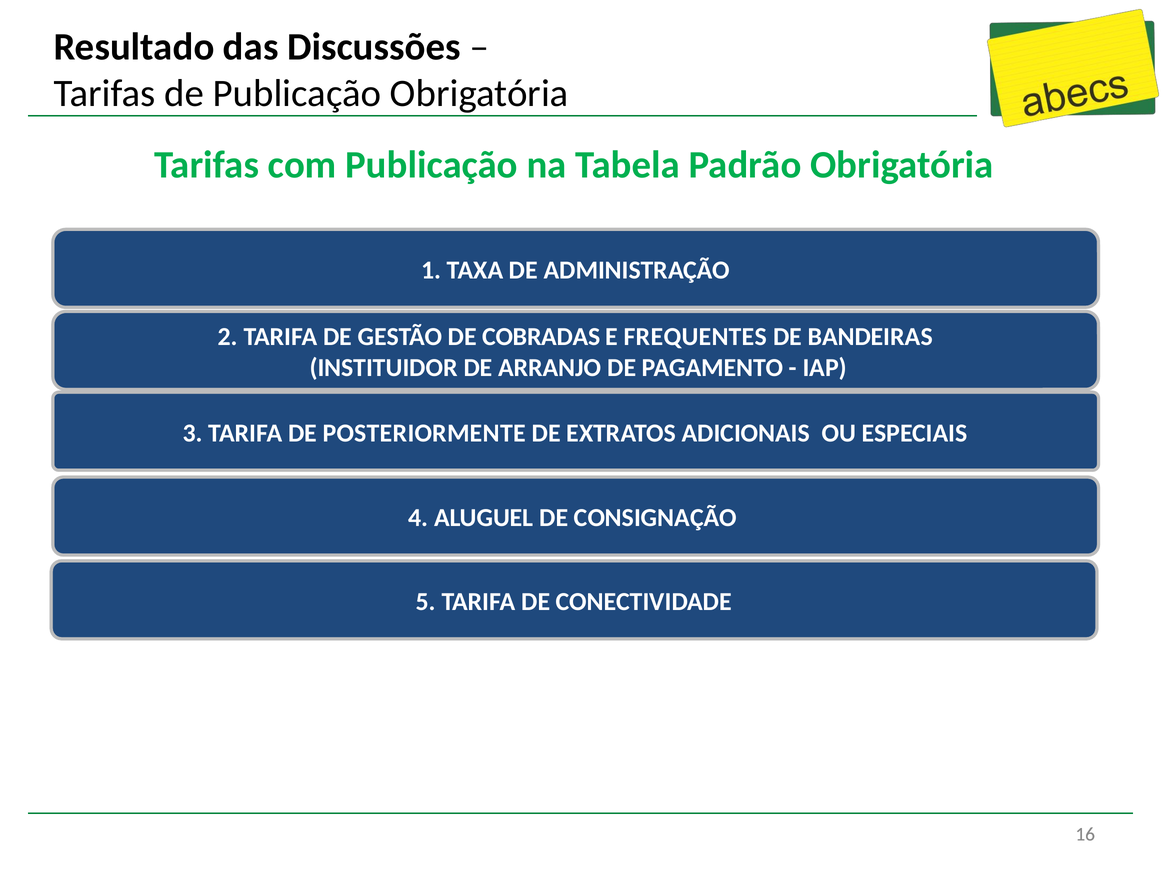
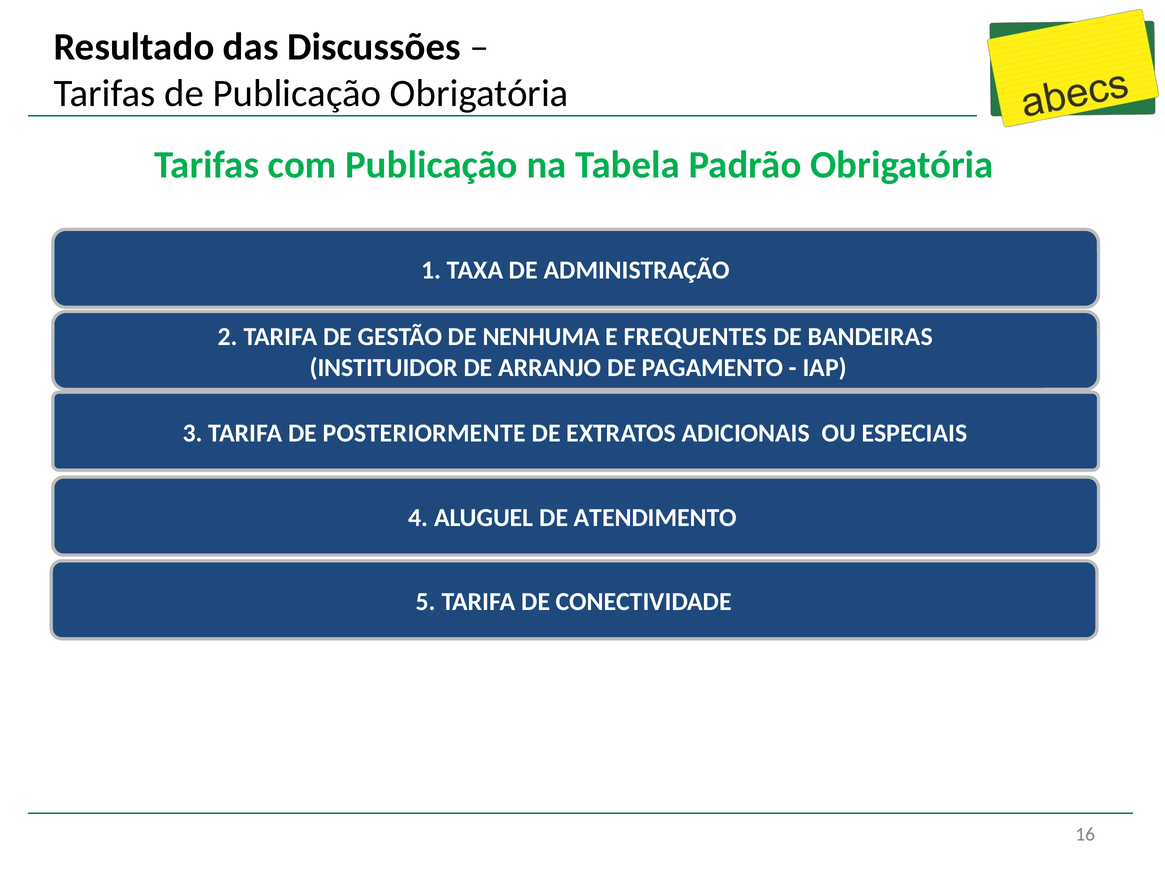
COBRADAS: COBRADAS -> NENHUMA (541, 337)
CONSIGNAÇÃO: CONSIGNAÇÃO -> ATENDIMENTO (655, 518)
